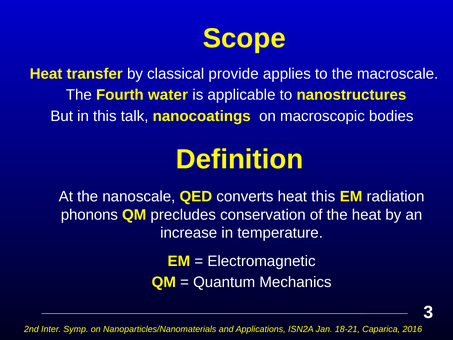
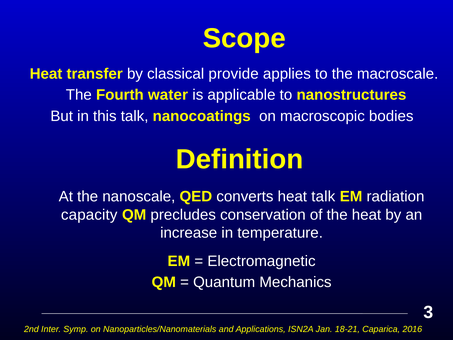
heat this: this -> talk (323, 196)
phonons: phonons -> capacity (89, 215)
